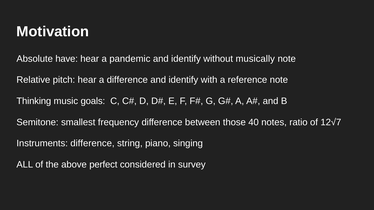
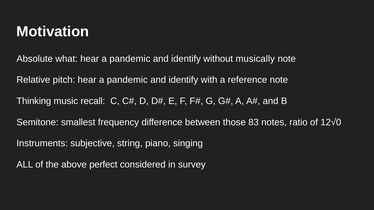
have: have -> what (67, 59)
pitch hear a difference: difference -> pandemic (127, 80)
goals: goals -> recall (93, 101)
40: 40 -> 83 (254, 122)
12√7: 12√7 -> 12√0 (331, 122)
Instruments difference: difference -> subjective (93, 144)
